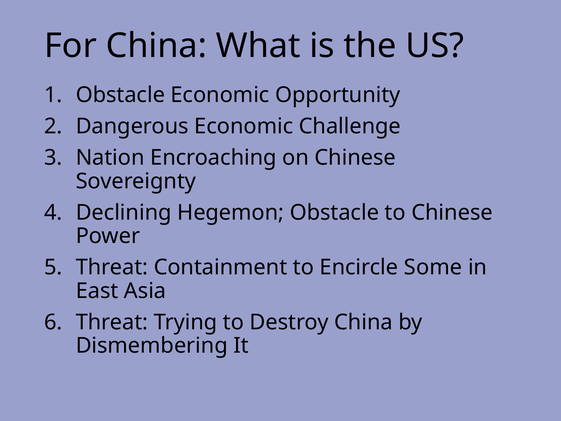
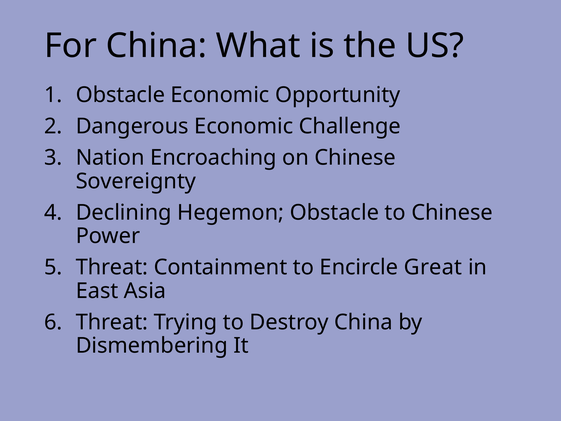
Some: Some -> Great (433, 267)
